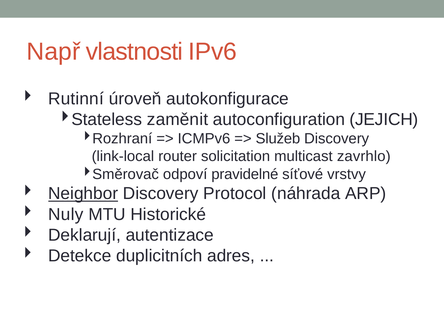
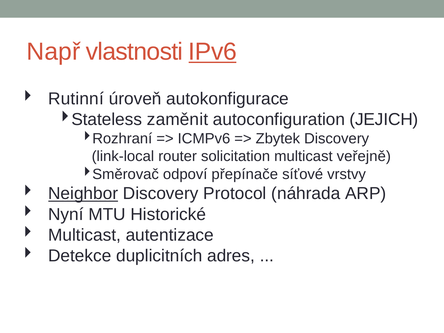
IPv6 underline: none -> present (213, 52)
Služeb: Služeb -> Zbytek (278, 139)
zavrhlo: zavrhlo -> veřejně (364, 156)
pravidelné: pravidelné -> přepínače (245, 174)
Nuly: Nuly -> Nyní (66, 214)
Deklarují: Deklarují -> Multicast (85, 235)
